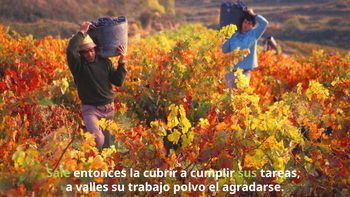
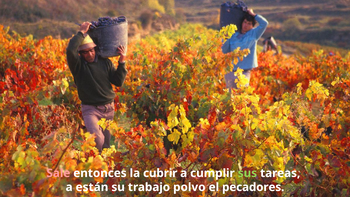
Sale colour: light green -> pink (58, 173)
valles: valles -> están (92, 187)
agradarse: agradarse -> pecadores (253, 187)
